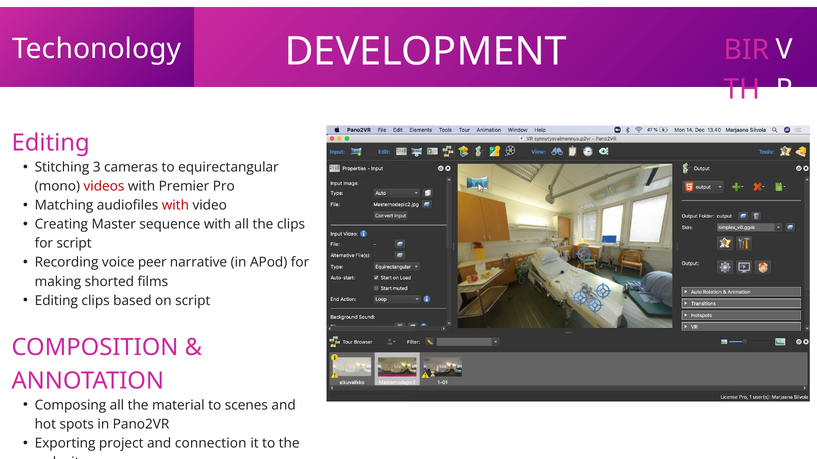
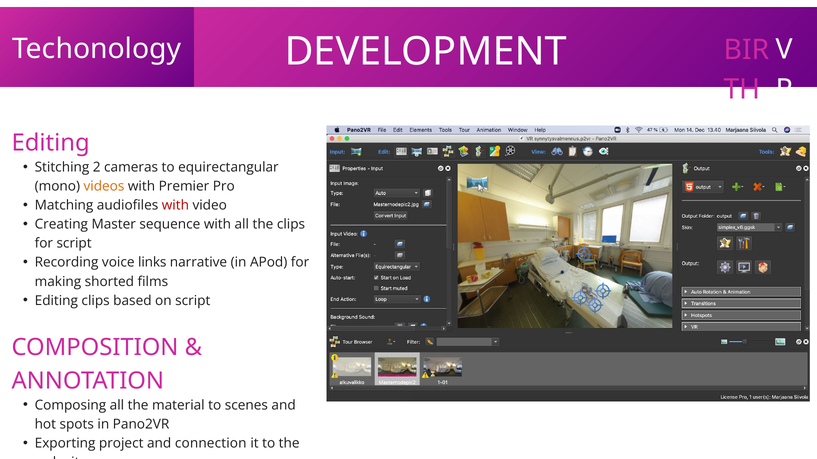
3: 3 -> 2 (97, 168)
videos colour: red -> orange (104, 187)
peer: peer -> links (152, 263)
